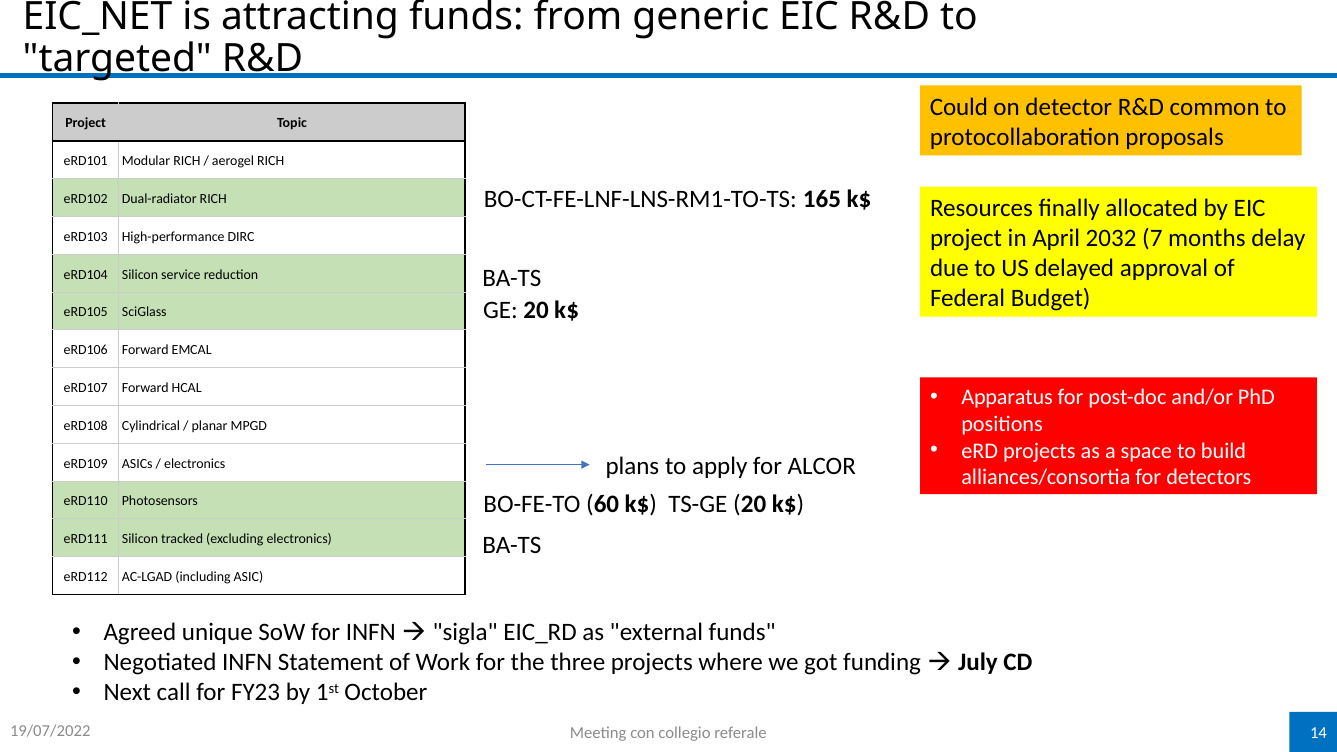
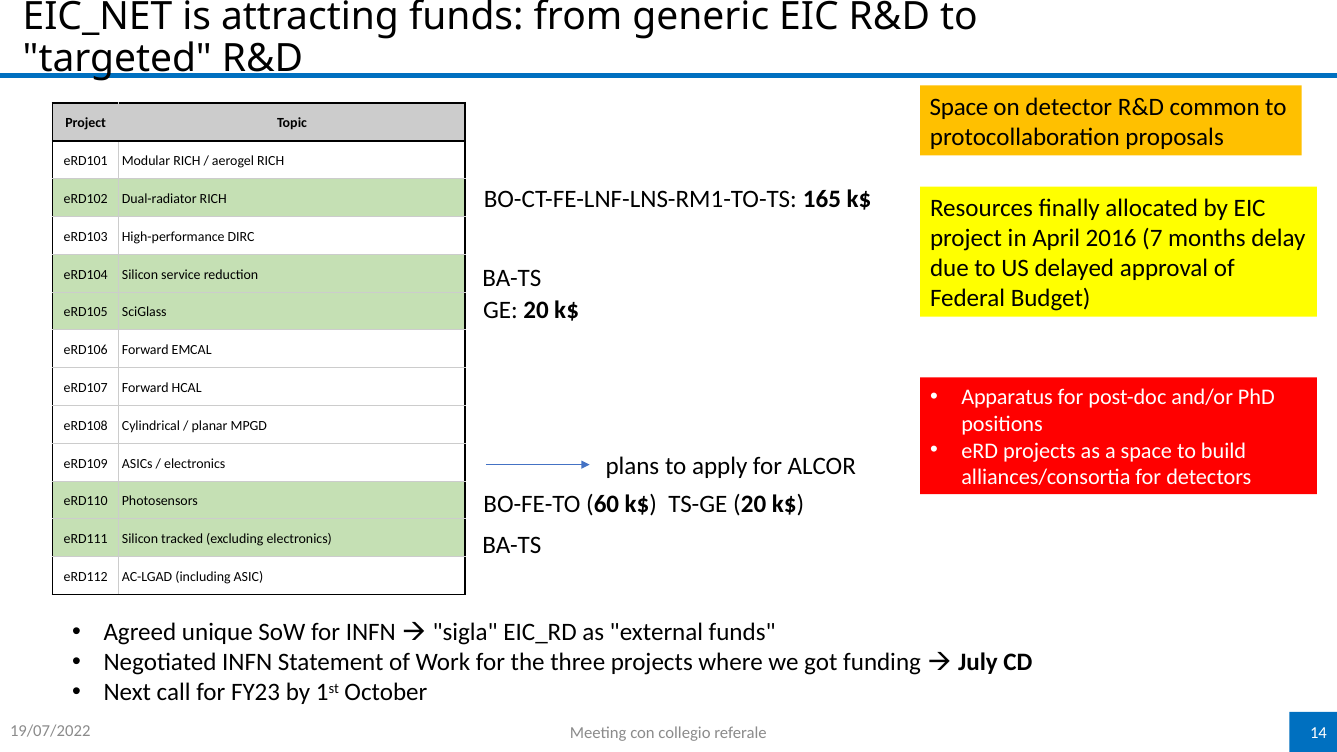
Could: Could -> Space (959, 107)
2032: 2032 -> 2016 (1111, 238)
